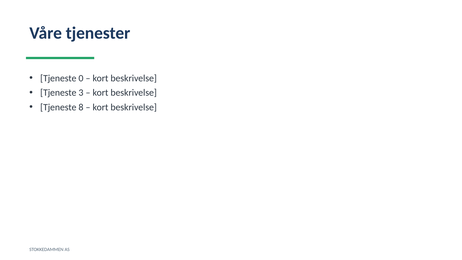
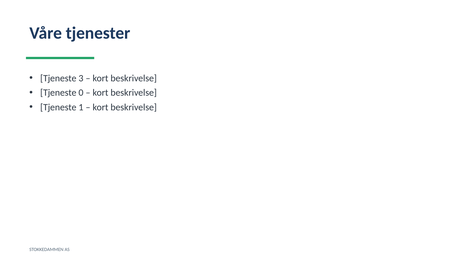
0: 0 -> 3 (81, 78)
3: 3 -> 0 (81, 93)
8: 8 -> 1 (81, 107)
